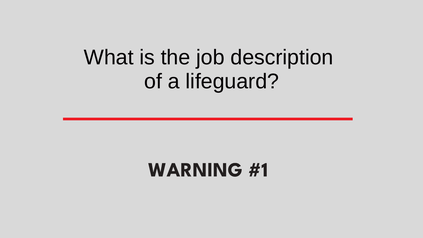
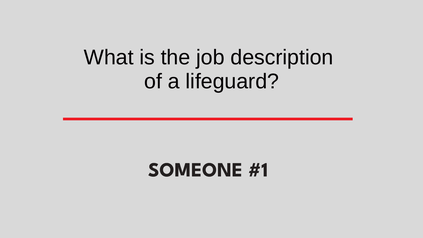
WARNING: WARNING -> SOMEONE (195, 170)
